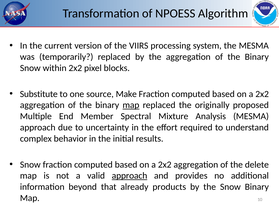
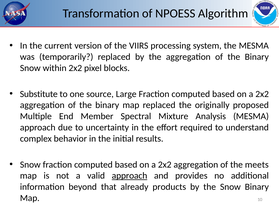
Make: Make -> Large (126, 94)
map underline: present -> none (131, 105)
delete: delete -> meets (257, 165)
